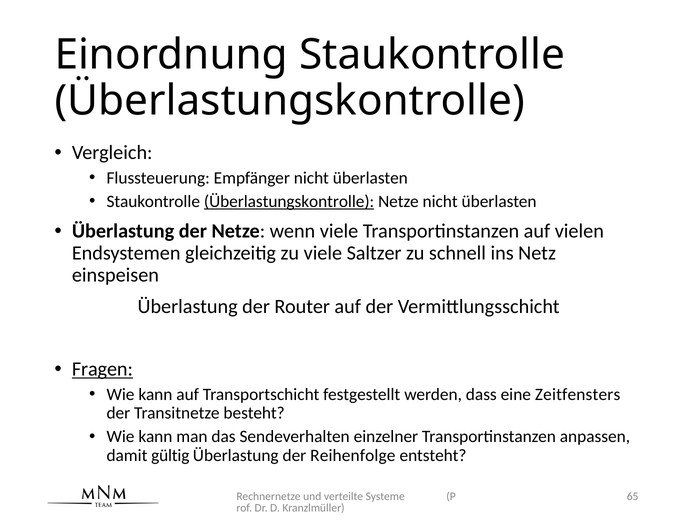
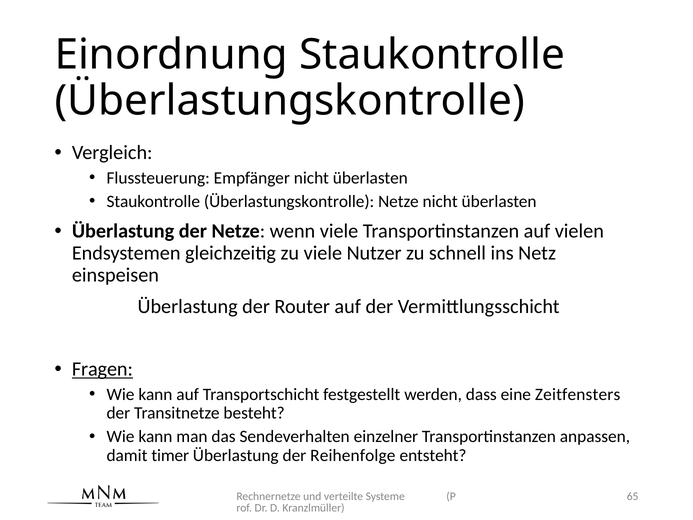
Überlastungskontrolle underline: present -> none (289, 201)
Saltzer: Saltzer -> Nutzer (374, 253)
gültig: gültig -> timer (170, 455)
